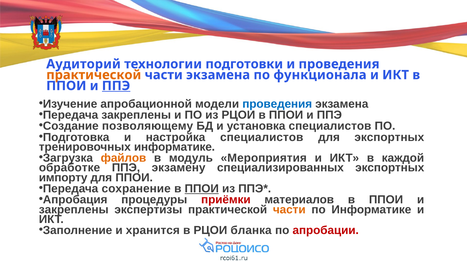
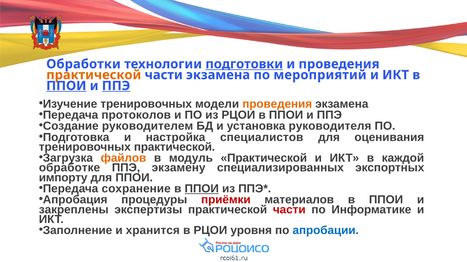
Аудиторий: Аудиторий -> Обработки (83, 64)
подготовки underline: none -> present (244, 64)
функционала: функционала -> мероприятий (320, 75)
ППОИ underline: none -> present (66, 86)
Изучение апробационной: апробационной -> тренировочных (146, 104)
проведения colour: blue -> orange (277, 104)
Передача закреплены: закреплены -> протоколов (136, 115)
позволяющему: позволяющему -> руководителем (148, 126)
установка специалистов: специалистов -> руководителя (330, 126)
для экспортных: экспортных -> оценивания (389, 138)
тренировочных информатике: информатике -> практической (174, 147)
модуль Мероприятия: Мероприятия -> Практической (264, 158)
части colour: orange -> red (289, 210)
бланка: бланка -> уровня (251, 231)
апробации colour: red -> blue (326, 231)
